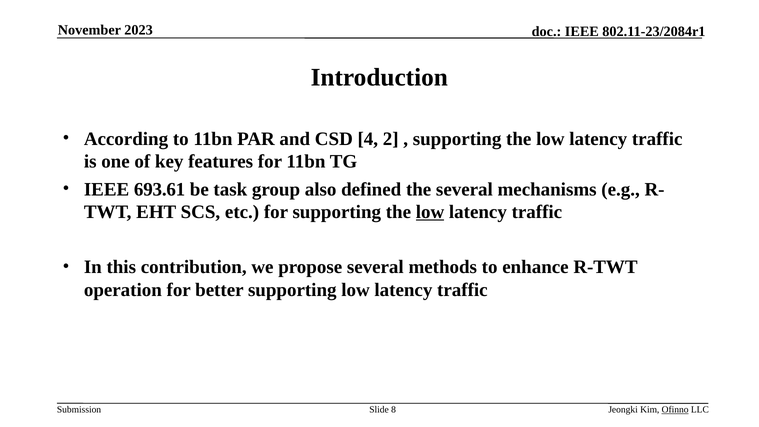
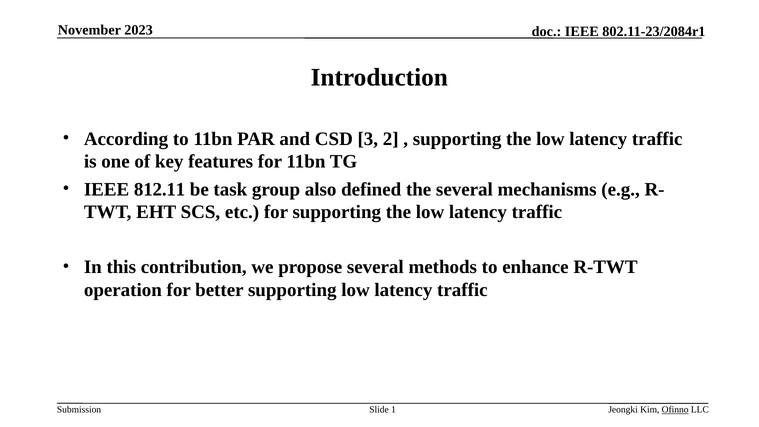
4: 4 -> 3 (368, 139)
693.61: 693.61 -> 812.11 (160, 189)
low underline: present -> none (430, 212)
8: 8 -> 1 (394, 409)
